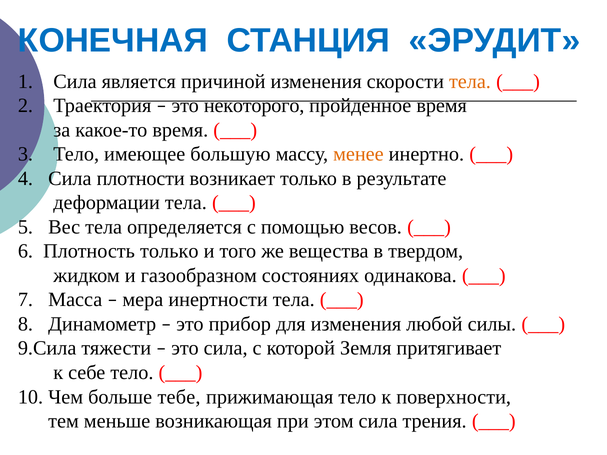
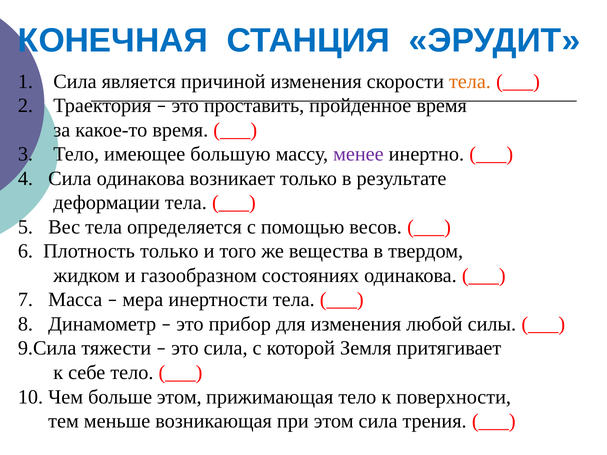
некоторого: некоторого -> проставить (254, 106)
менее colour: orange -> purple (358, 154)
Сила плотности: плотности -> одинакова (141, 179)
больше тебе: тебе -> этом (179, 397)
